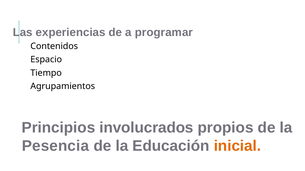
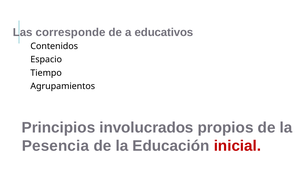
experiencias: experiencias -> corresponde (71, 32)
programar: programar -> educativos (164, 32)
inicial colour: orange -> red (237, 146)
